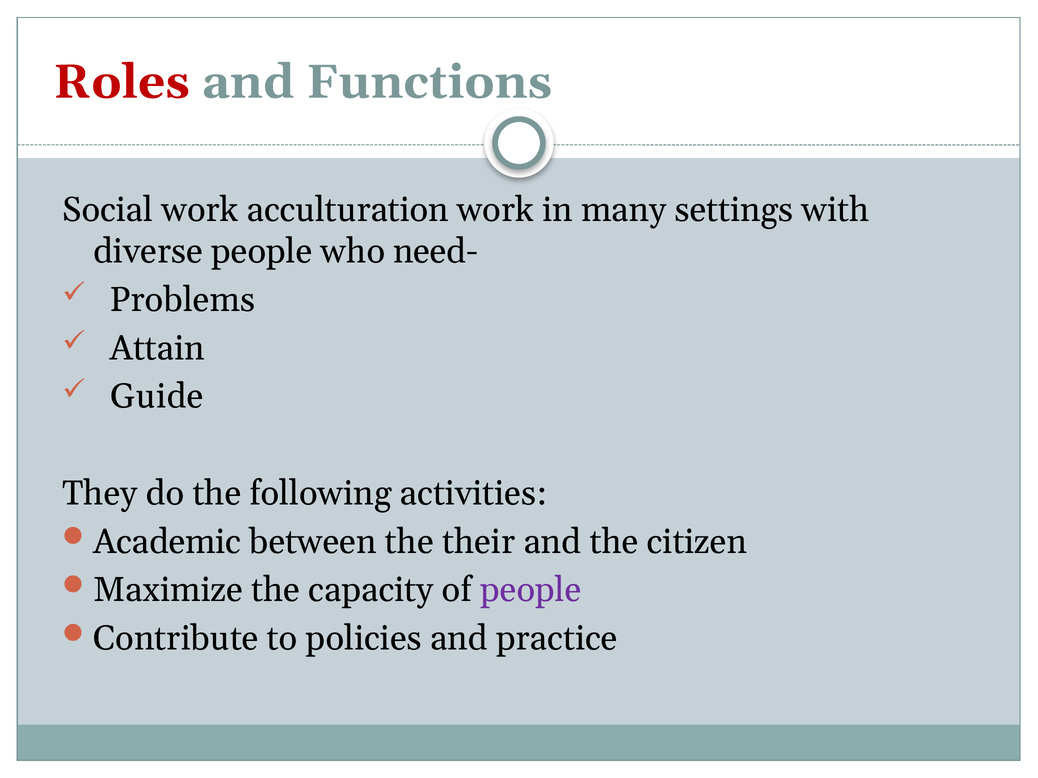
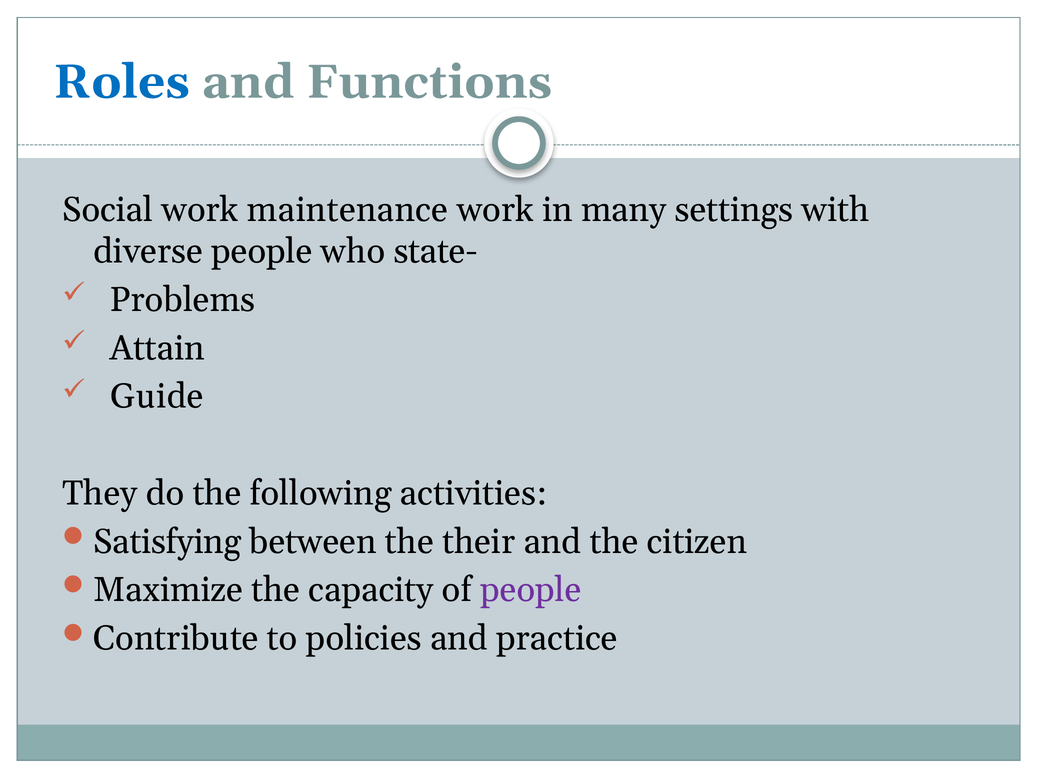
Roles colour: red -> blue (122, 82)
acculturation: acculturation -> maintenance (348, 210)
need-: need- -> state- (436, 251)
Academic: Academic -> Satisfying (167, 542)
